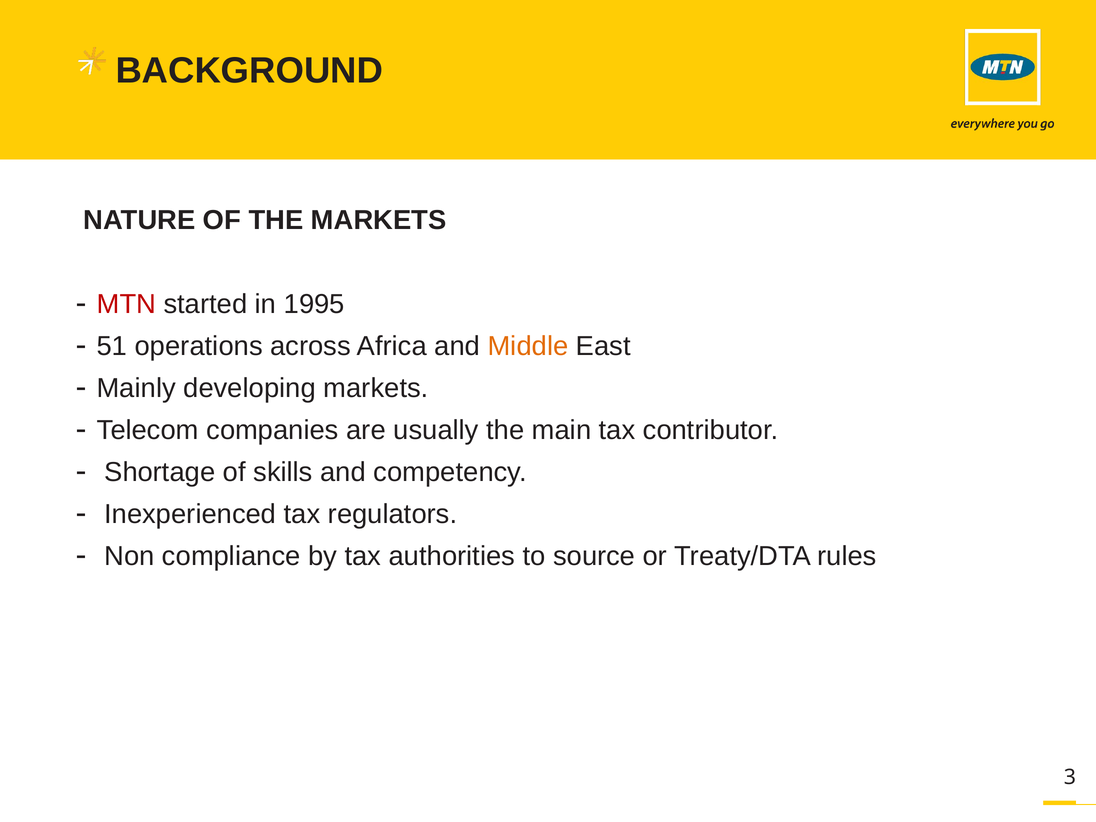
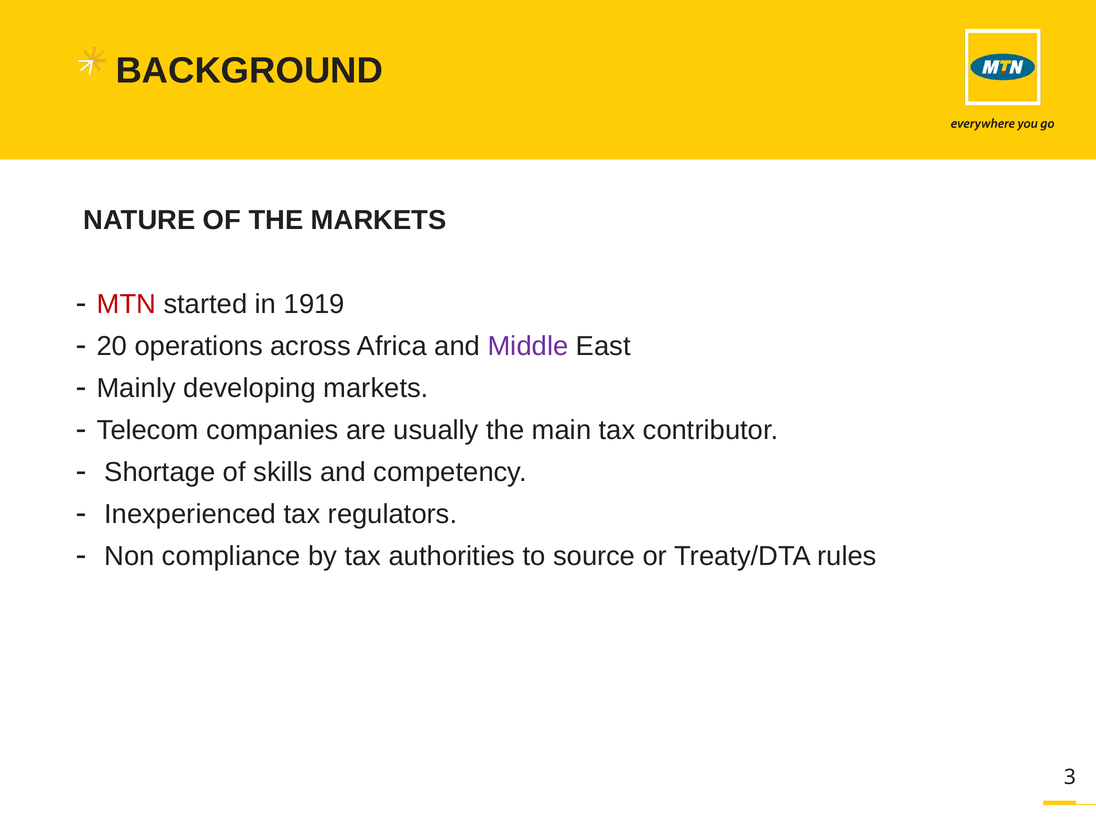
1995: 1995 -> 1919 (314, 304)
51: 51 -> 20 (112, 346)
Middle colour: orange -> purple (528, 346)
